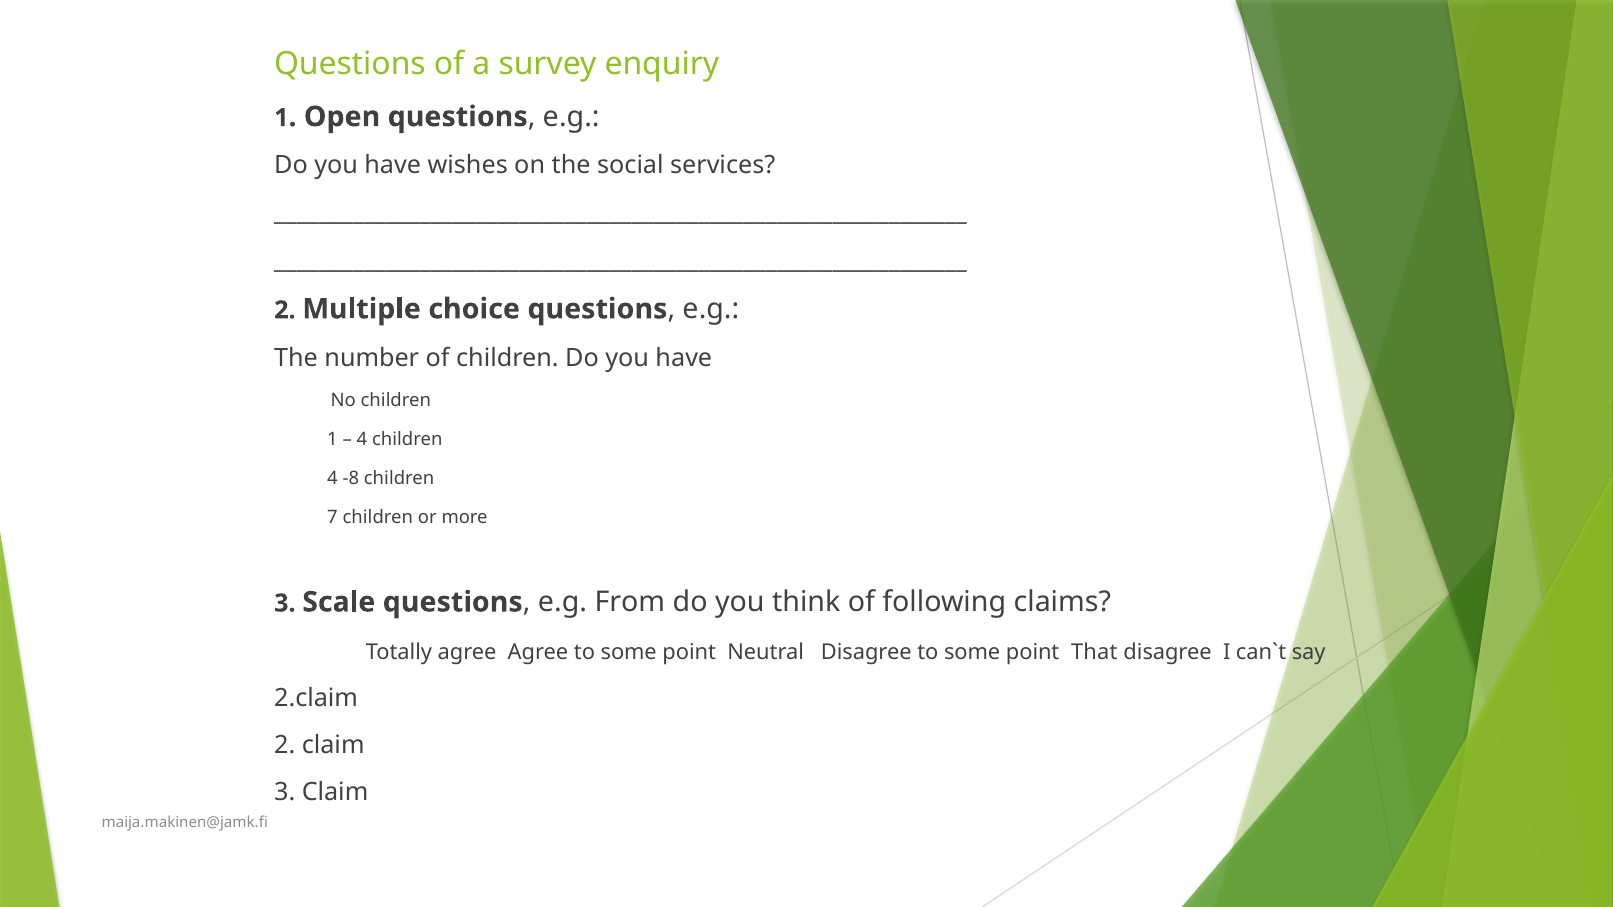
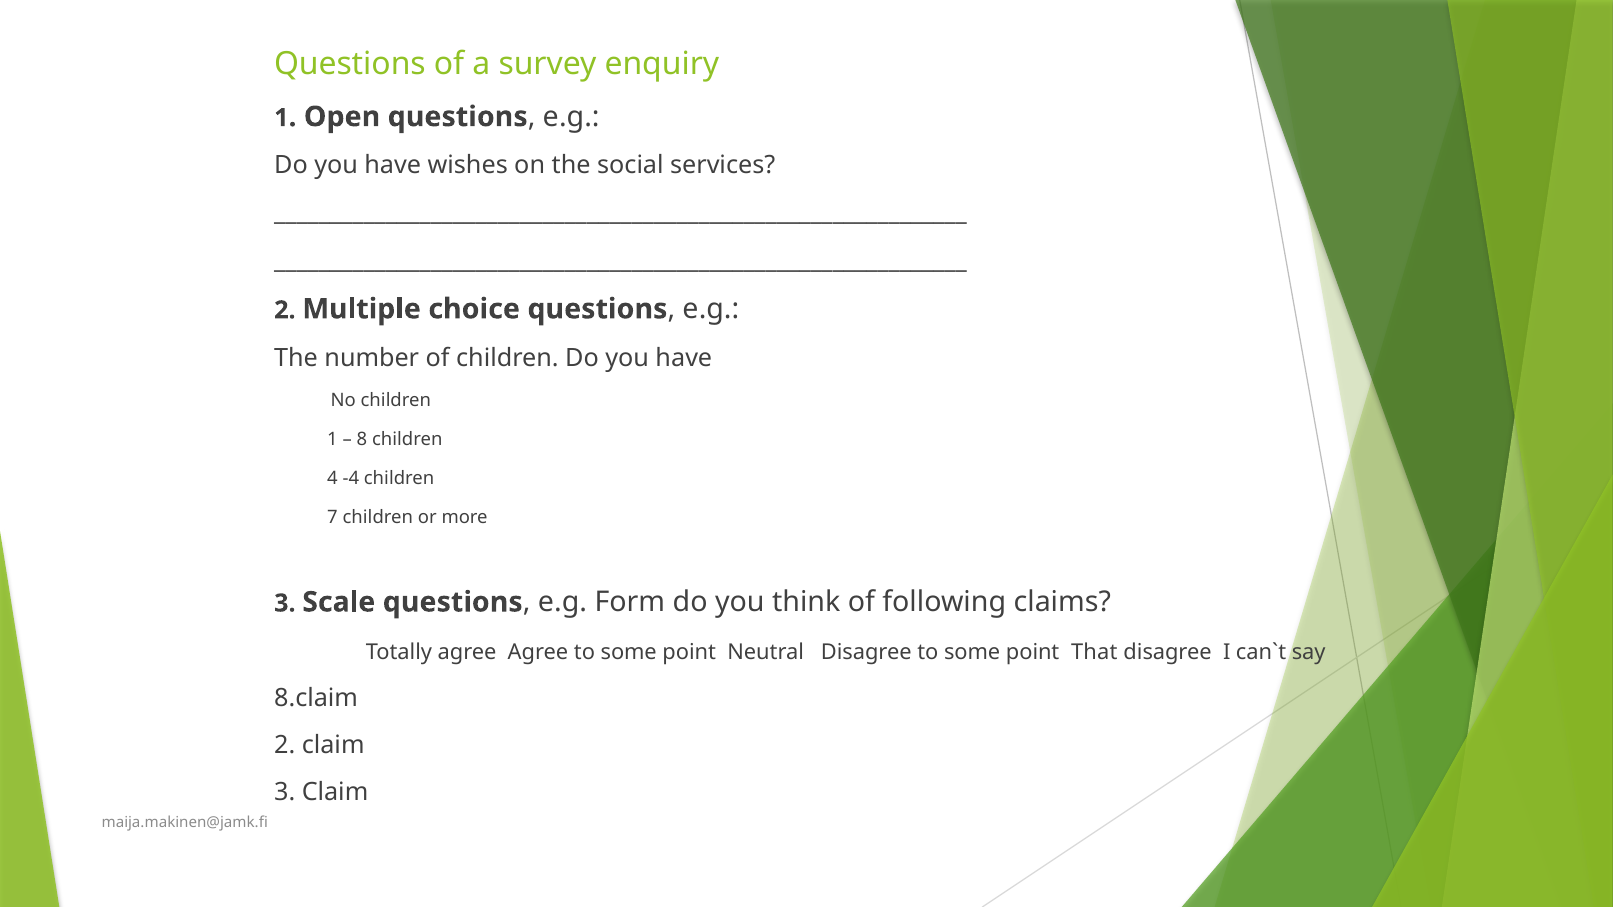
4: 4 -> 8 (362, 440)
-8: -8 -> -4 (351, 479)
From: From -> Form (630, 602)
2.claim: 2.claim -> 8.claim (316, 698)
